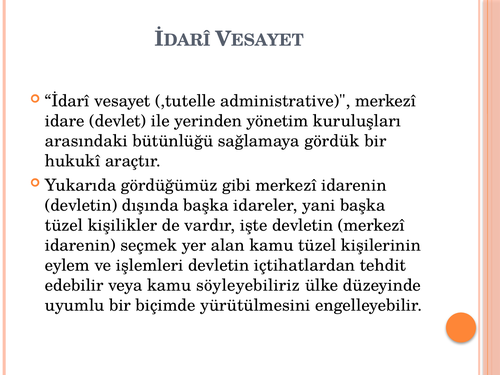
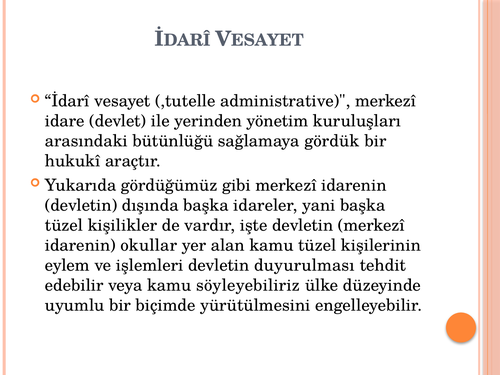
seçmek: seçmek -> okullar (149, 245)
içtihatlardan: içtihatlardan -> duyurulması (304, 265)
